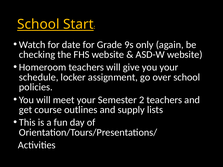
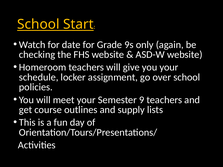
2: 2 -> 9 (142, 100)
